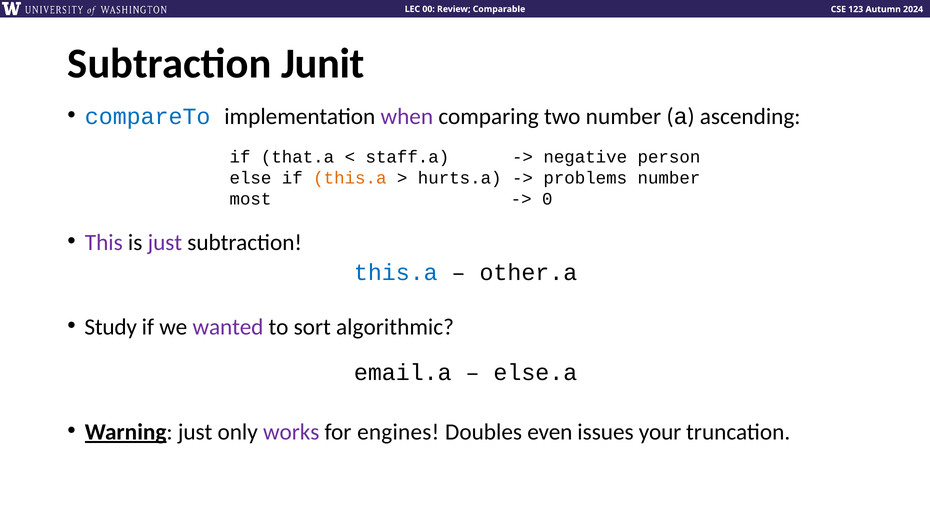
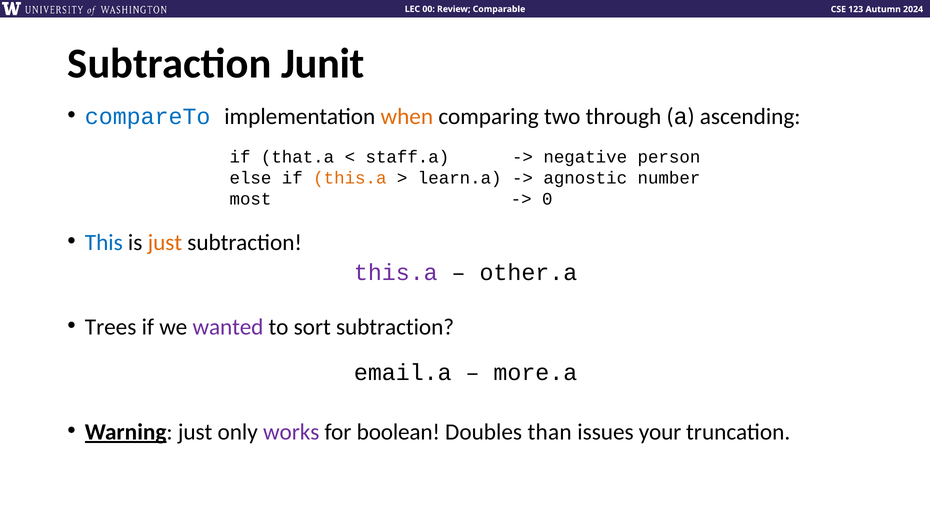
when colour: purple -> orange (407, 117)
two number: number -> through (624, 117)
hurts.a: hurts.a -> learn.a (460, 178)
problems: problems -> agnostic (585, 178)
This colour: purple -> blue (104, 243)
just colour: purple -> orange (165, 243)
this.a colour: blue -> purple (396, 273)
Study: Study -> Trees (111, 327)
sort algorithmic: algorithmic -> subtraction (395, 327)
else.a: else.a -> more.a (535, 372)
engines: engines -> boolean (398, 432)
even: even -> than (550, 432)
